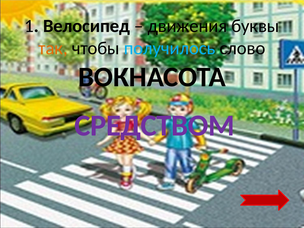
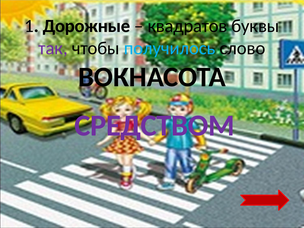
Велосипед: Велосипед -> Дорожные (87, 26)
движения: движения -> квадратов (187, 26)
так colour: orange -> purple (53, 48)
